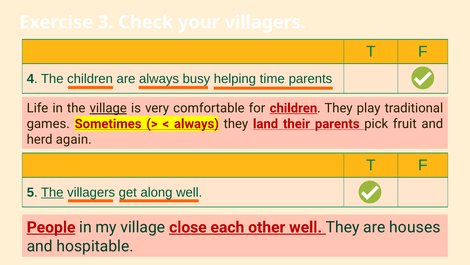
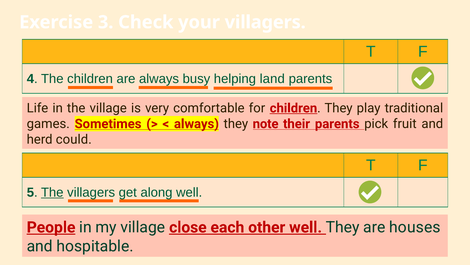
time: time -> land (272, 79)
village underline: present -> none (108, 108)
land: land -> note (266, 124)
again: again -> could (74, 139)
